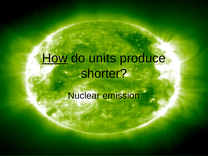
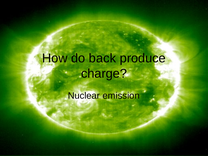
How underline: present -> none (55, 58)
units: units -> back (102, 58)
shorter: shorter -> charge (104, 74)
